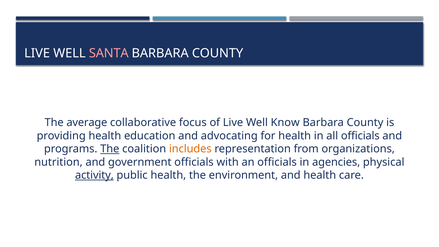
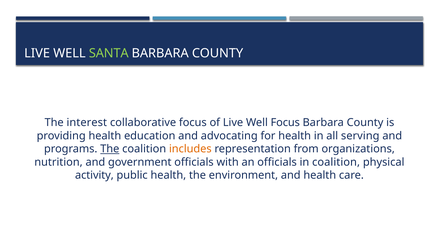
SANTA colour: pink -> light green (109, 53)
average: average -> interest (87, 123)
Well Know: Know -> Focus (285, 123)
all officials: officials -> serving (360, 136)
in agencies: agencies -> coalition (336, 162)
activity underline: present -> none (94, 175)
